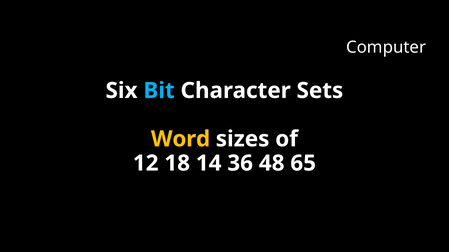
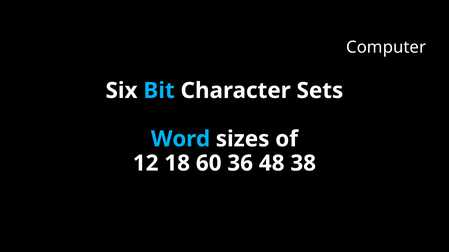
Word colour: yellow -> light blue (181, 139)
14: 14 -> 60 (209, 164)
65: 65 -> 38 (303, 164)
